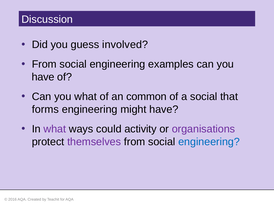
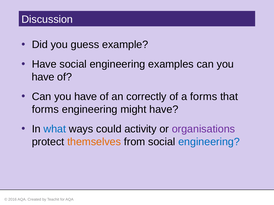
involved: involved -> example (125, 45)
From: From -> Have (44, 64)
what: what -> have (86, 97)
common: common -> correctly (146, 97)
a social: social -> forms (204, 97)
what colour: purple -> blue (55, 129)
themselves colour: purple -> orange (94, 142)
